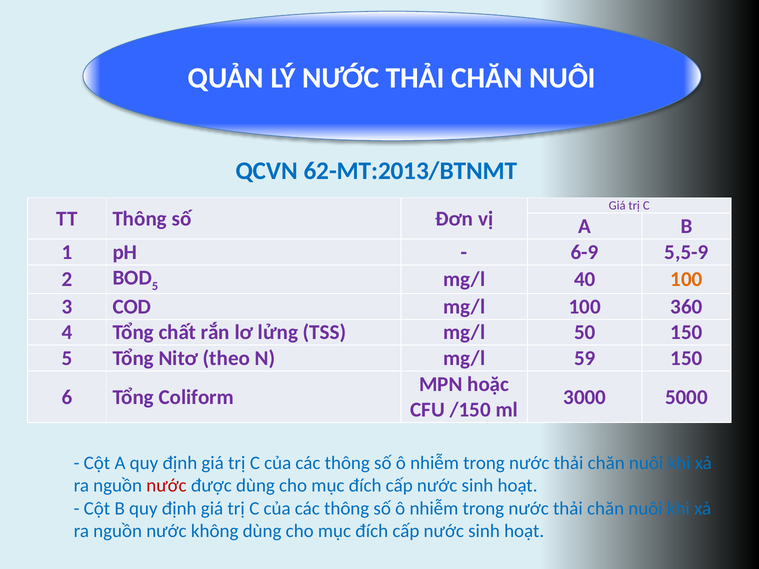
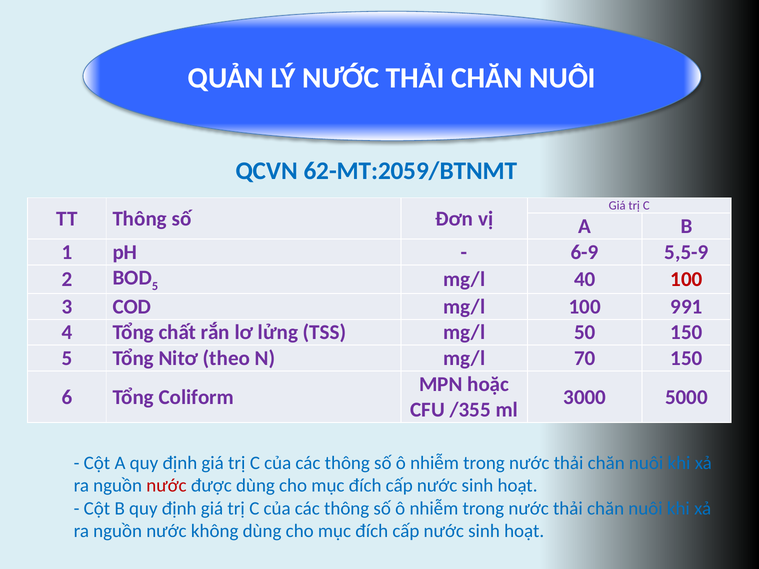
62-MT:2013/BTNMT: 62-MT:2013/BTNMT -> 62-MT:2059/BTNMT (410, 171)
100 colour: orange -> red (686, 280)
360: 360 -> 991 (686, 307)
59: 59 -> 70 (585, 358)
/150: /150 -> /355 (470, 410)
